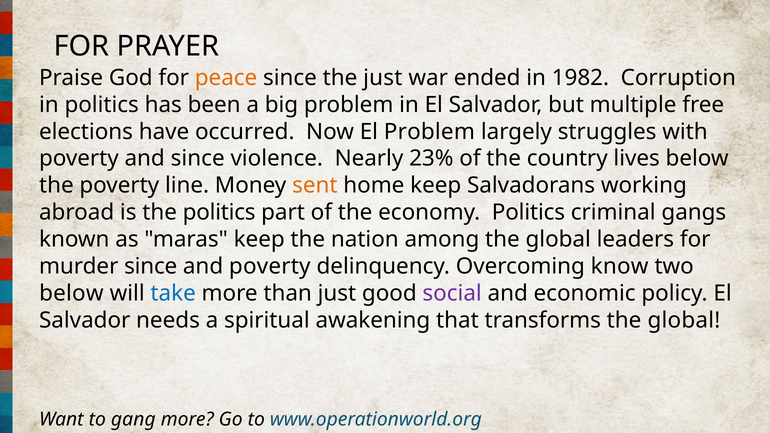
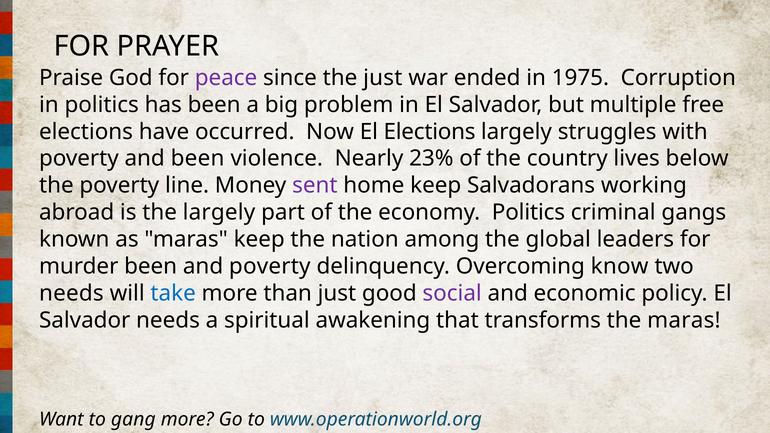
peace colour: orange -> purple (226, 78)
1982: 1982 -> 1975 (580, 78)
El Problem: Problem -> Elections (430, 132)
and since: since -> been (198, 159)
sent colour: orange -> purple (315, 186)
the politics: politics -> largely (219, 213)
murder since: since -> been (151, 267)
below: below -> needs (71, 294)
transforms the global: global -> maras (684, 321)
